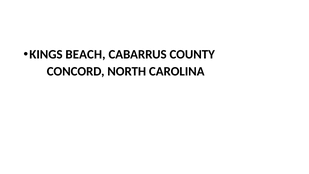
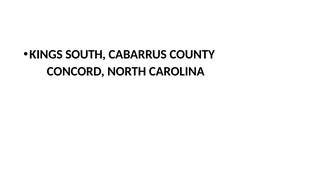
BEACH: BEACH -> SOUTH (86, 54)
